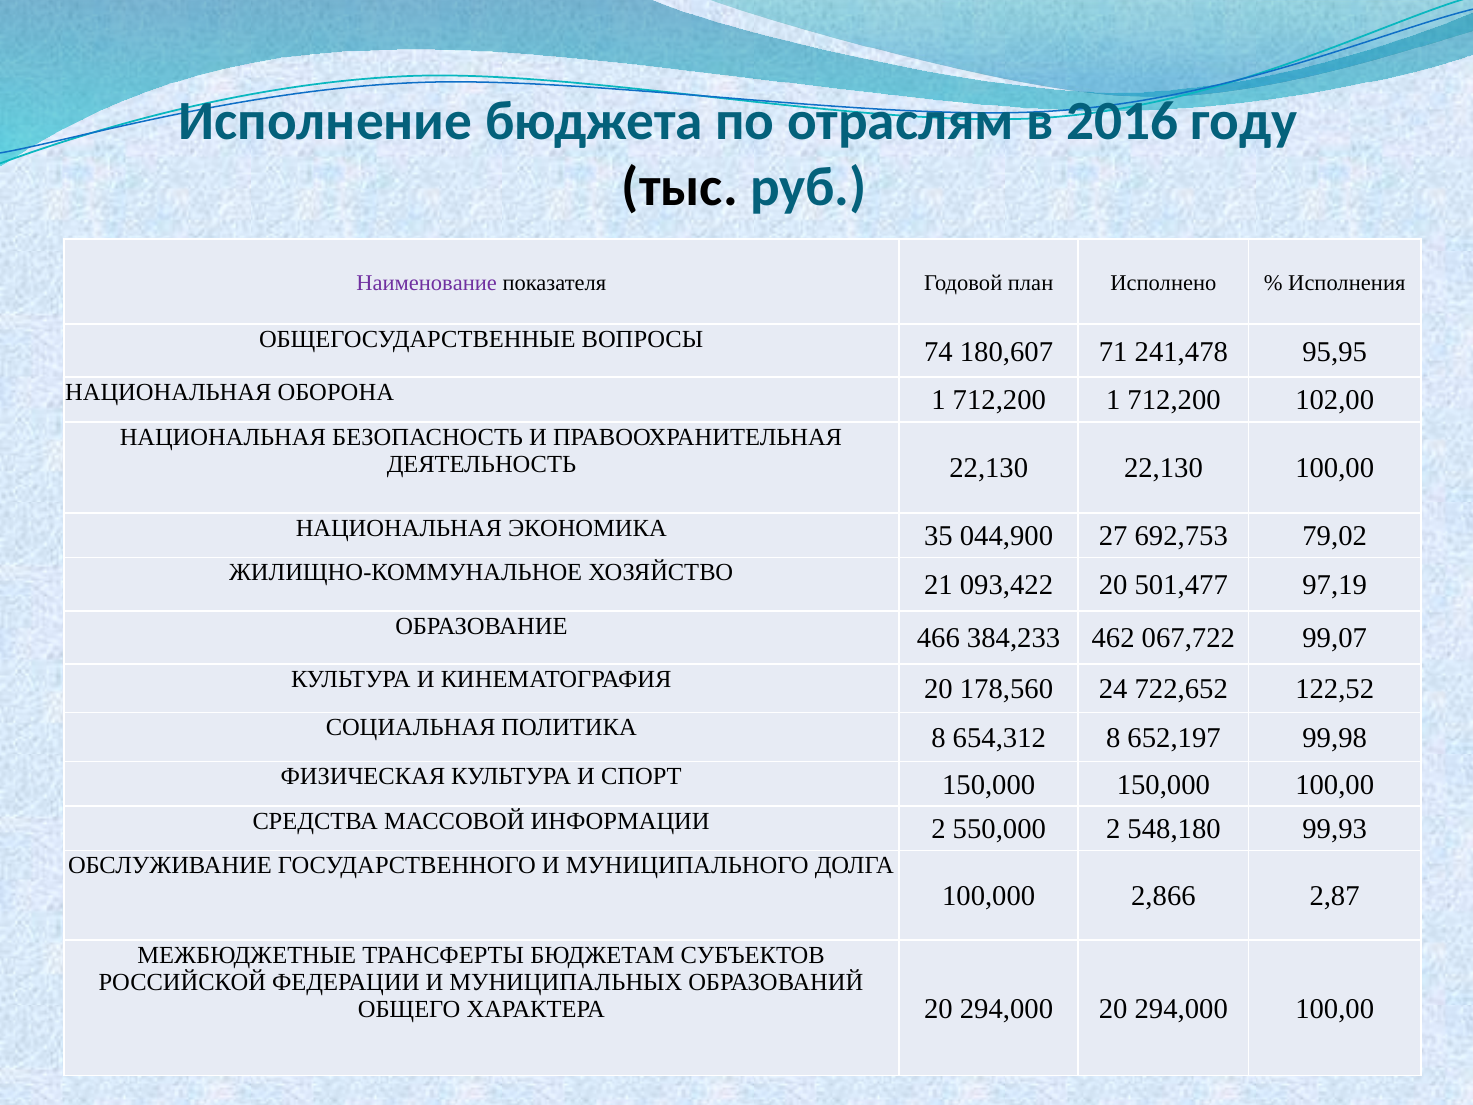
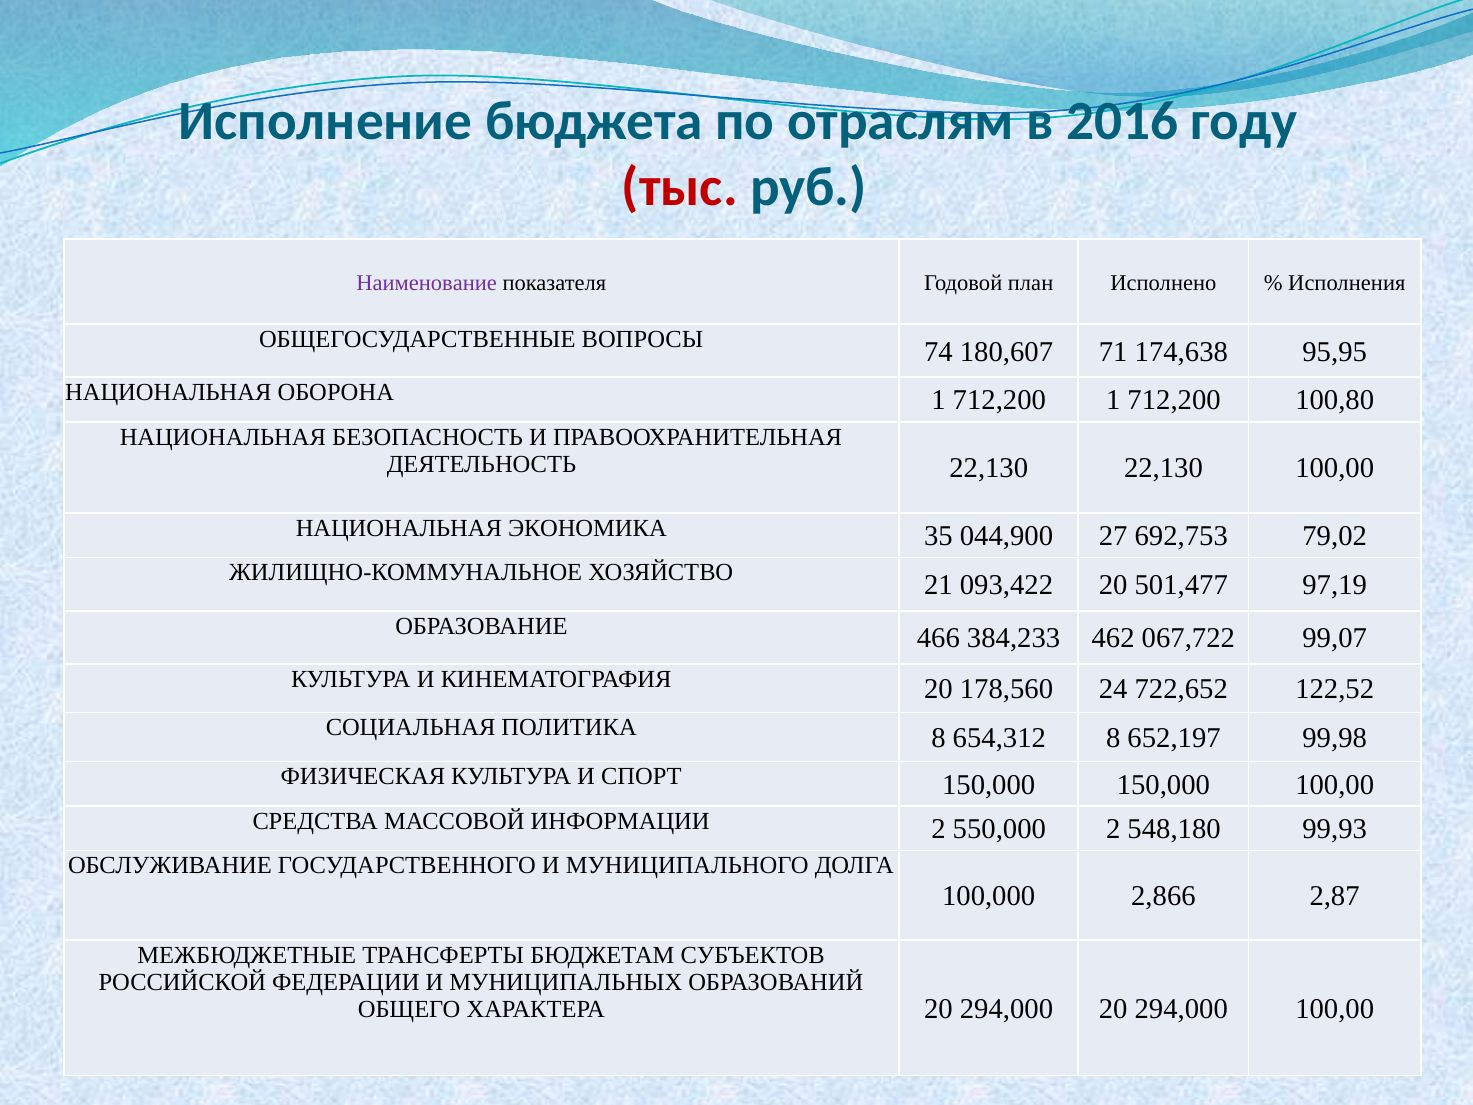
тыс colour: black -> red (680, 187)
241,478: 241,478 -> 174,638 (1181, 352)
102,00: 102,00 -> 100,80 (1335, 400)
